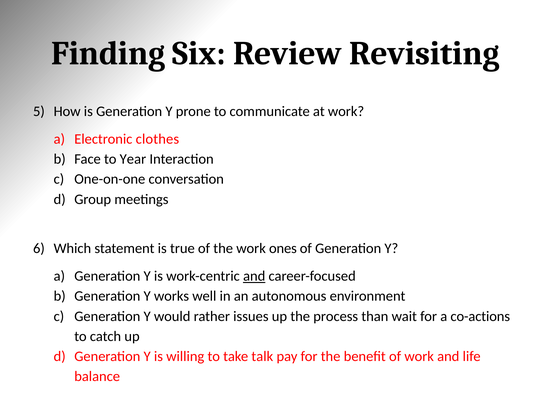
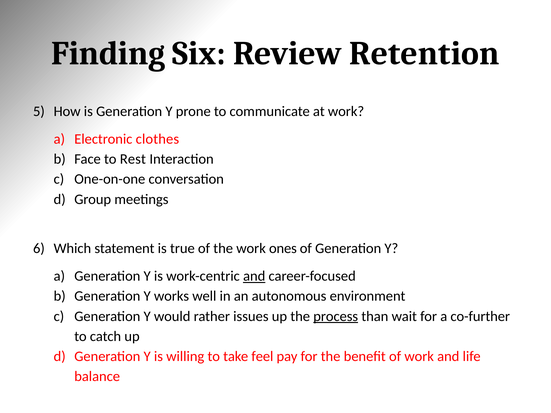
Revisiting: Revisiting -> Retention (424, 53)
Year: Year -> Rest (133, 159)
process underline: none -> present (336, 316)
co-actions: co-actions -> co-further (480, 316)
talk: talk -> feel (262, 356)
